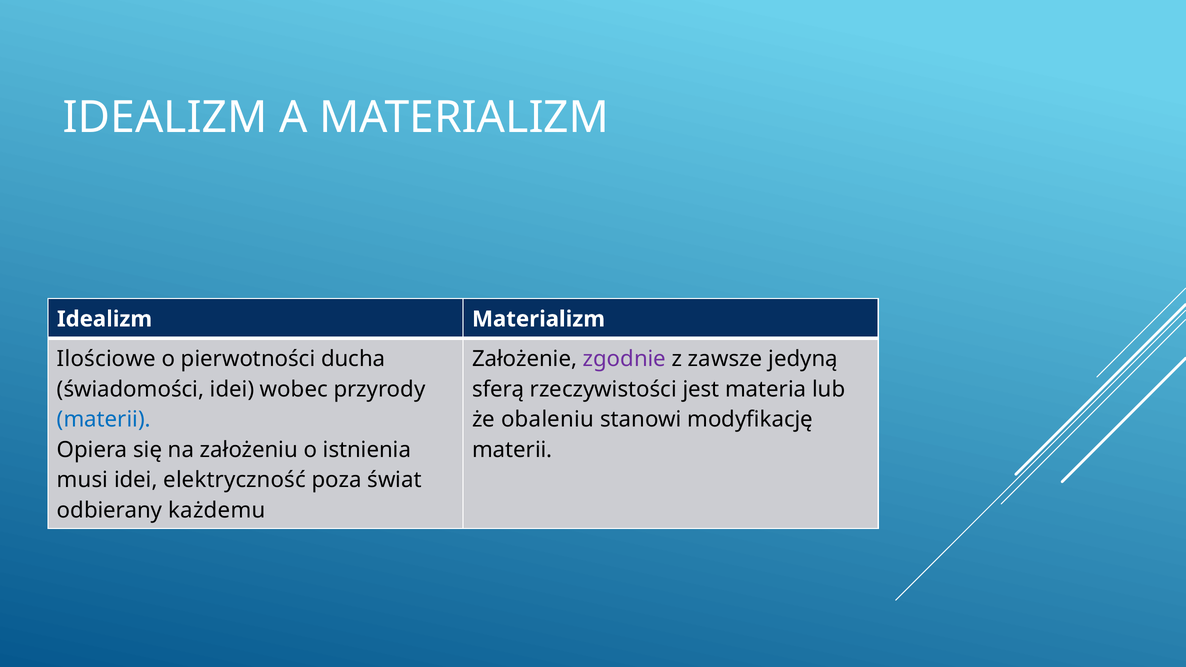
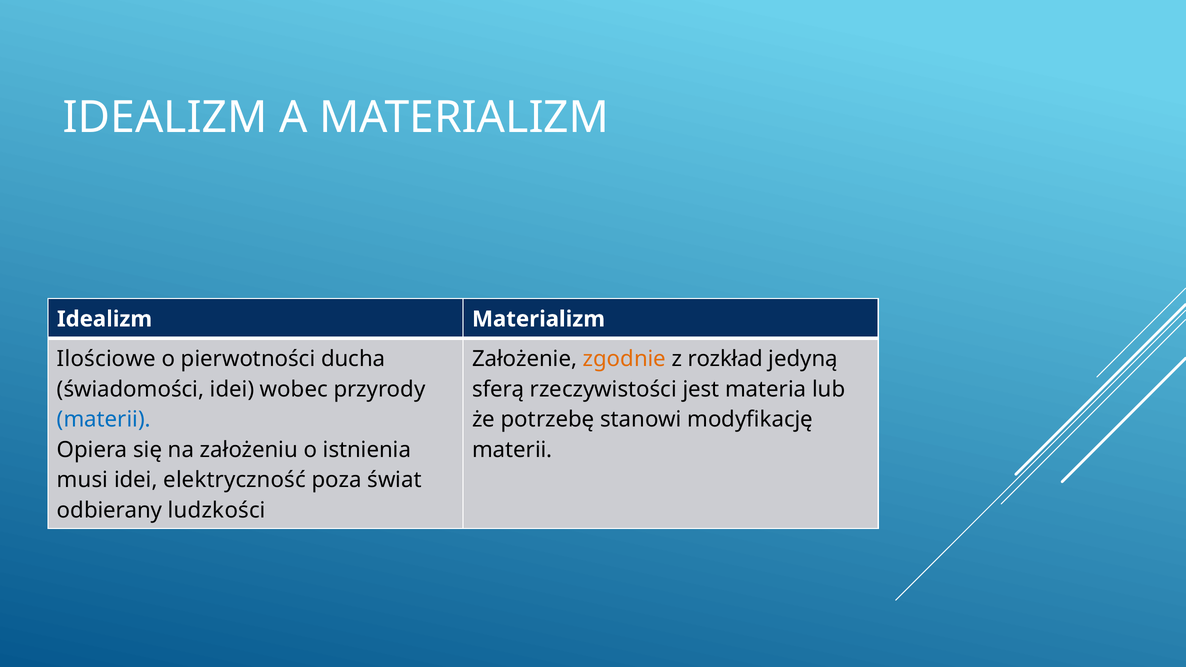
zgodnie colour: purple -> orange (624, 359)
zawsze: zawsze -> rozkład (725, 359)
obaleniu: obaleniu -> potrzebę (548, 420)
każdemu: każdemu -> ludzkości (217, 510)
